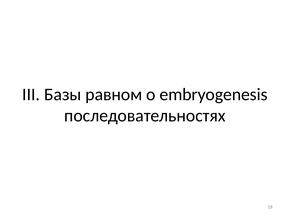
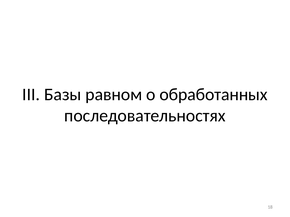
embryogenesis: embryogenesis -> обработанных (214, 95)
